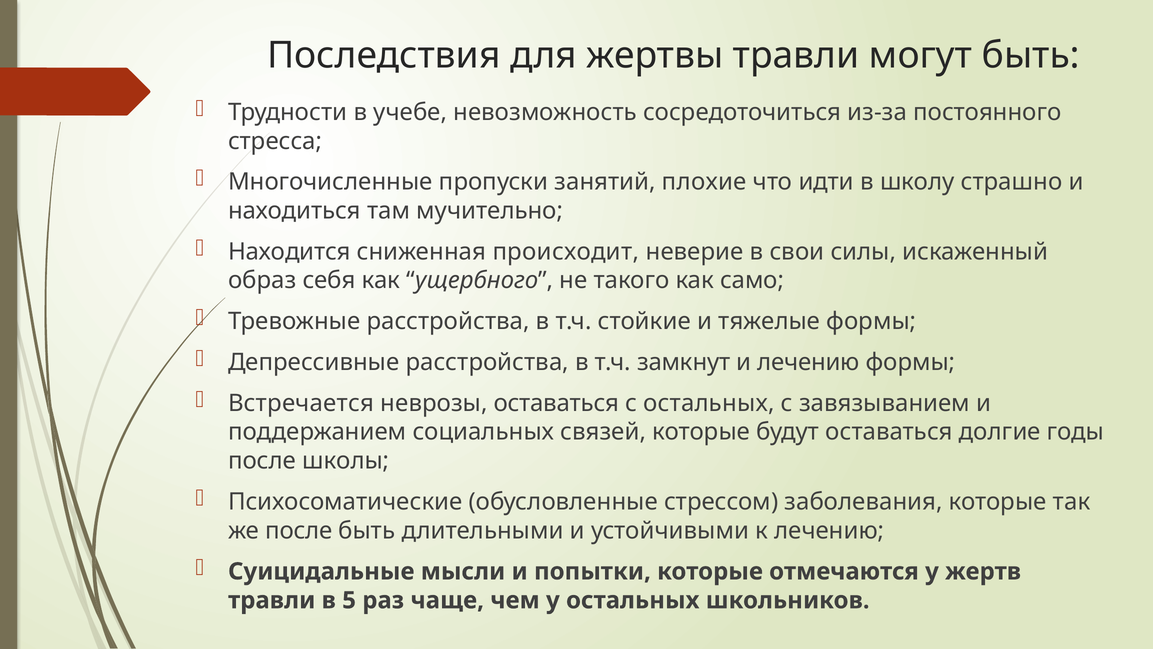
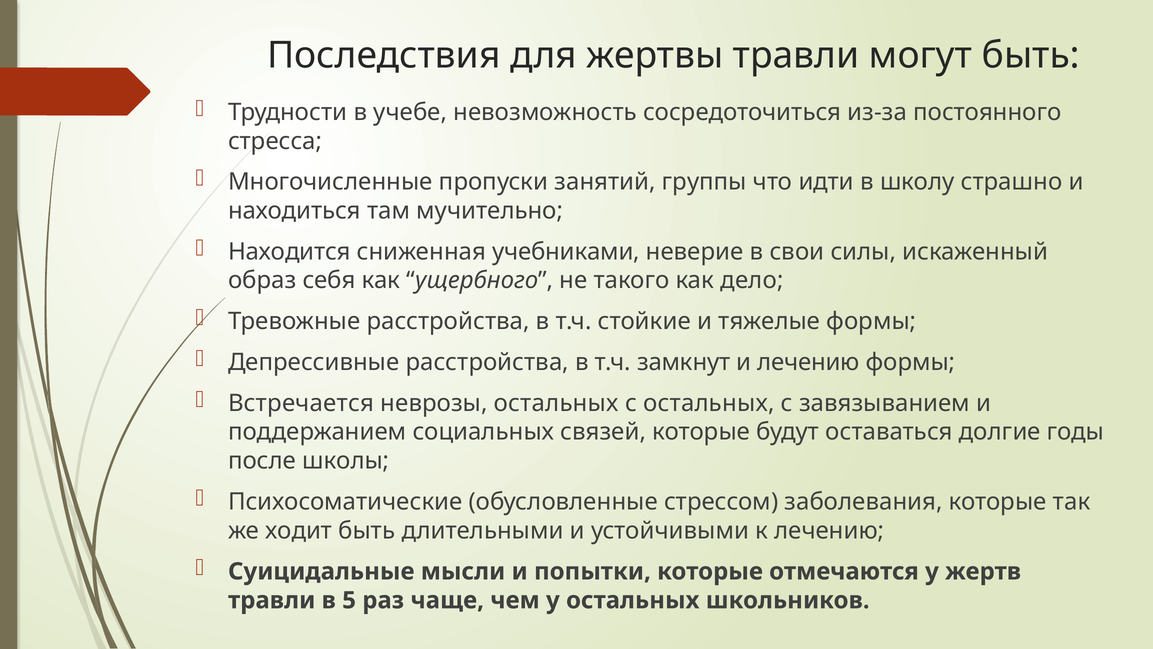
плохие: плохие -> группы (704, 182)
происходит: происходит -> учебниками (566, 252)
само: само -> дело (752, 280)
неврозы оставаться: оставаться -> остальных (556, 403)
же после: после -> ходит (299, 530)
